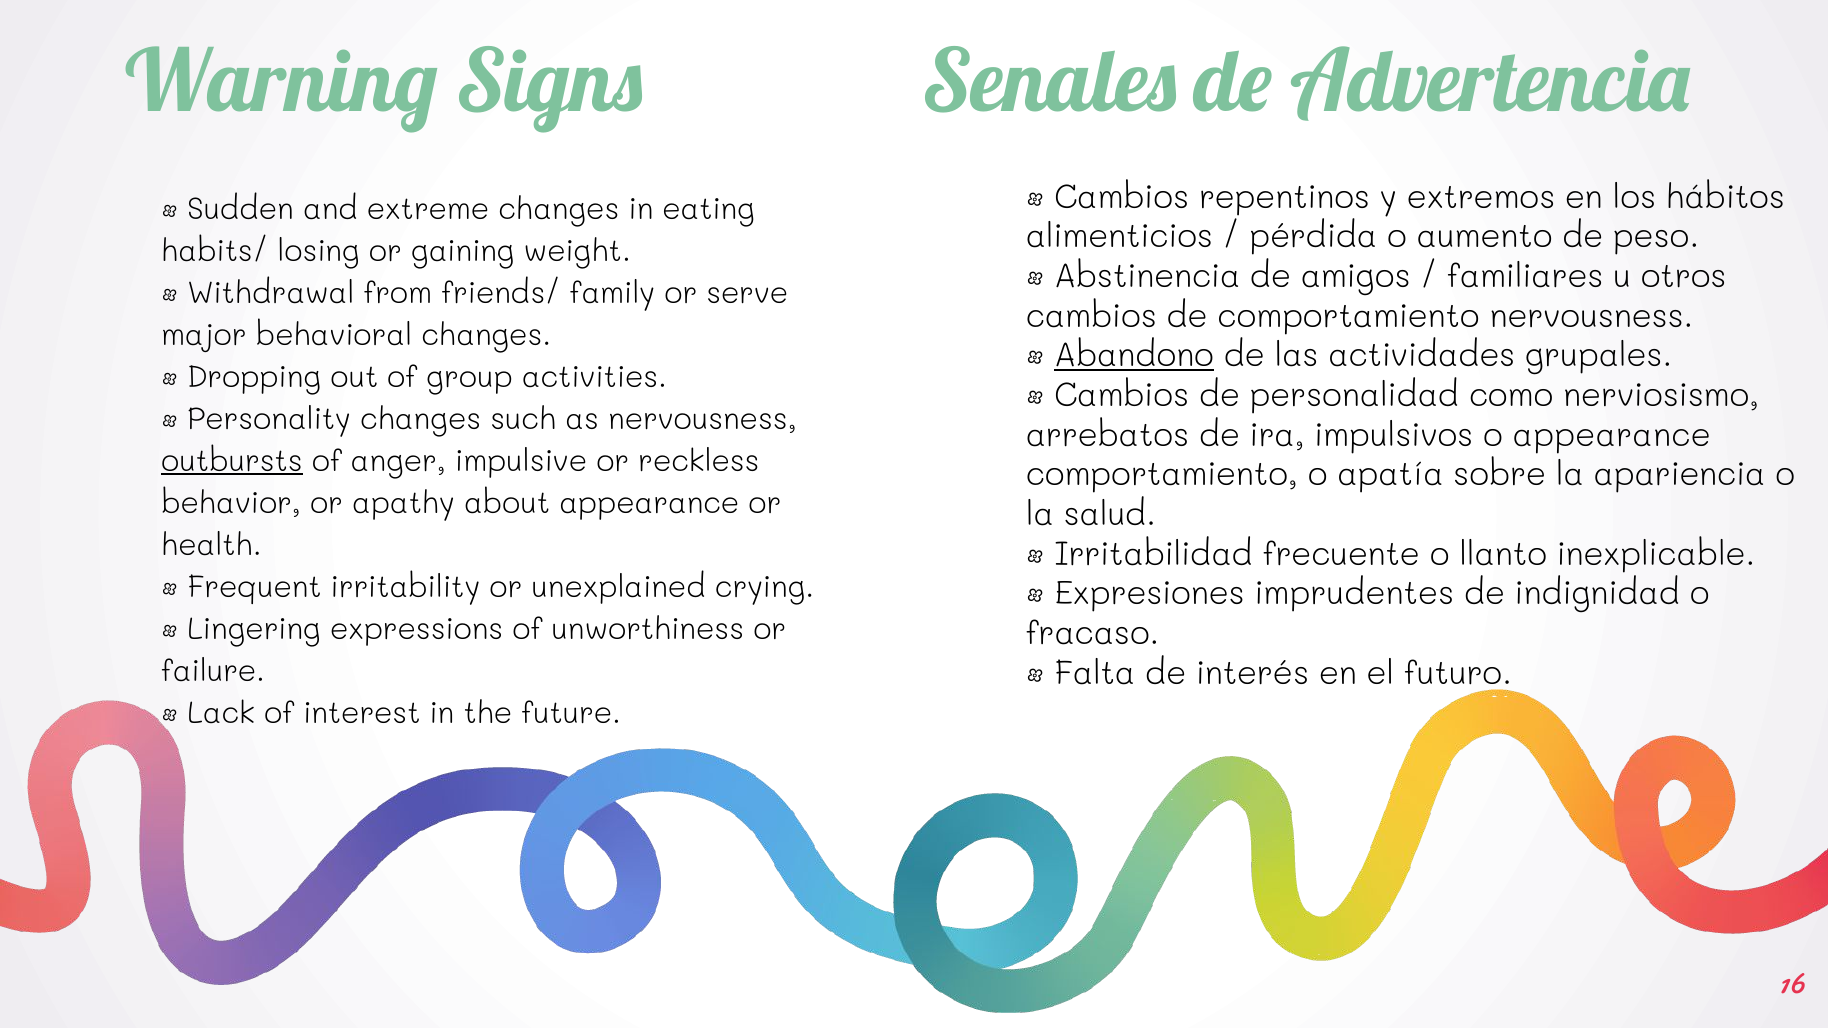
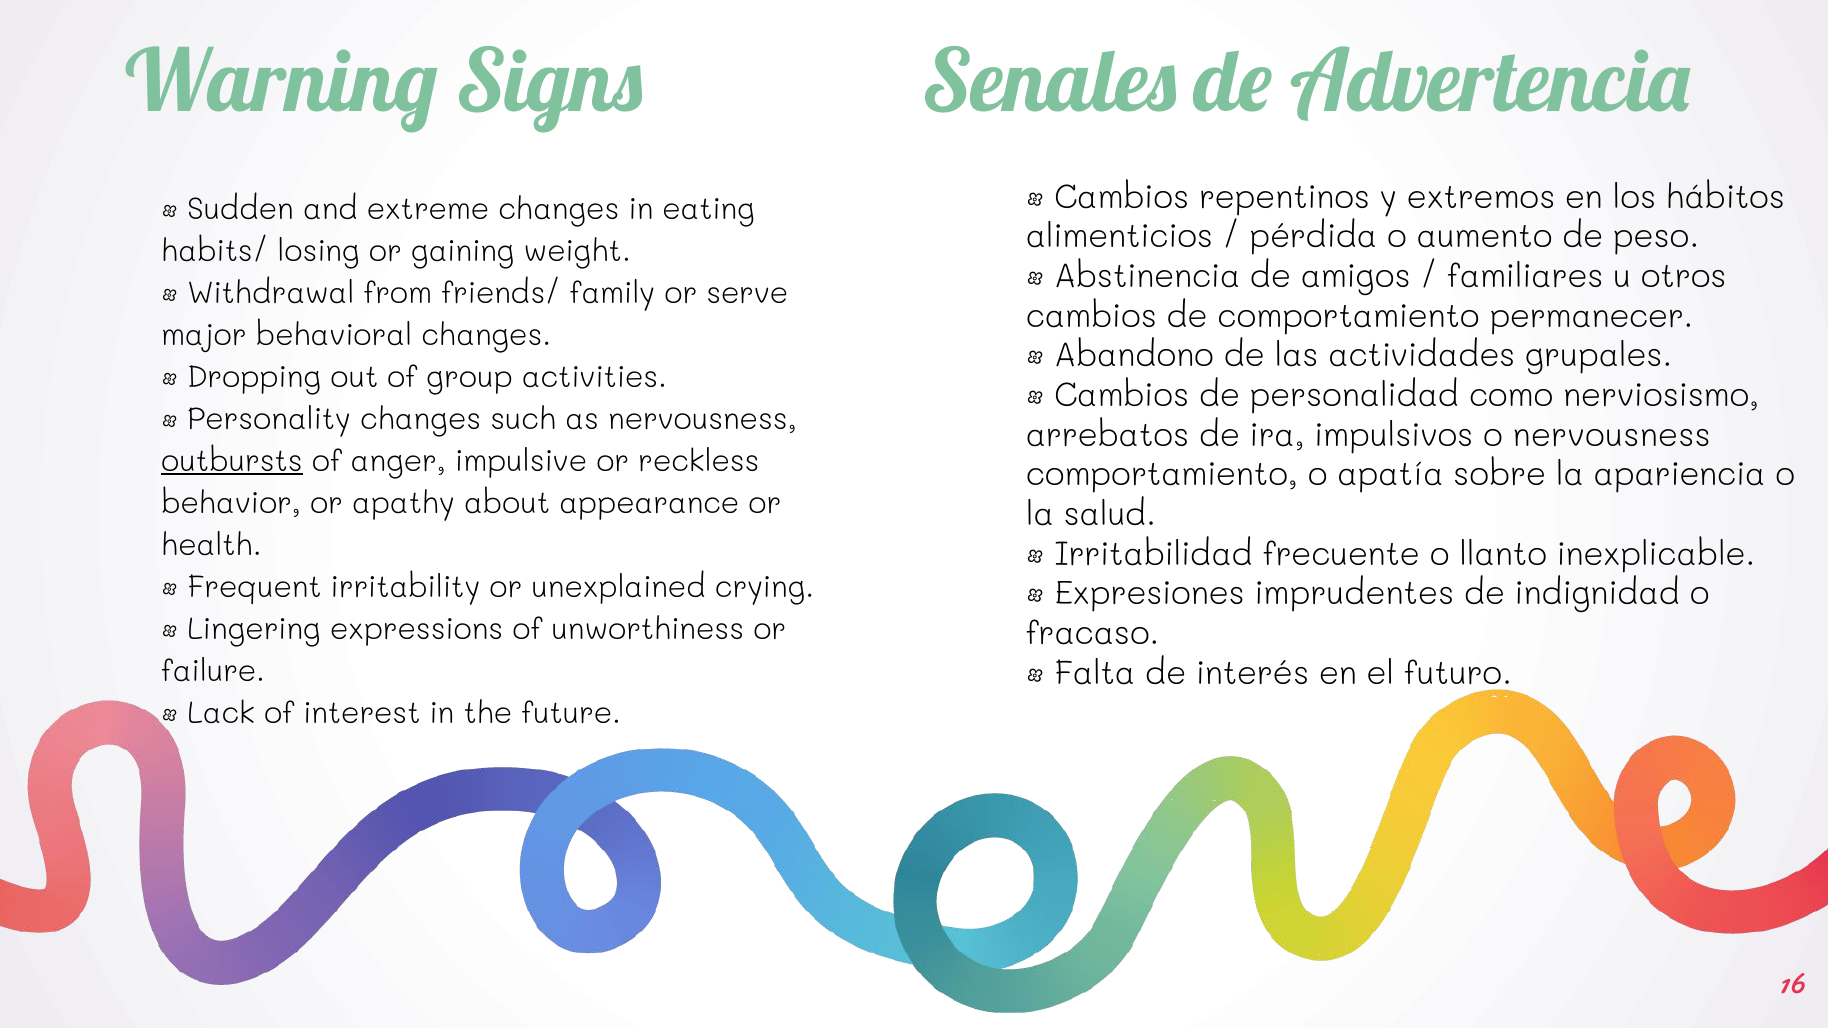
comportamiento nervousness: nervousness -> permanecer (1591, 316)
Abandono underline: present -> none (1134, 356)
o appearance: appearance -> nervousness (1612, 435)
